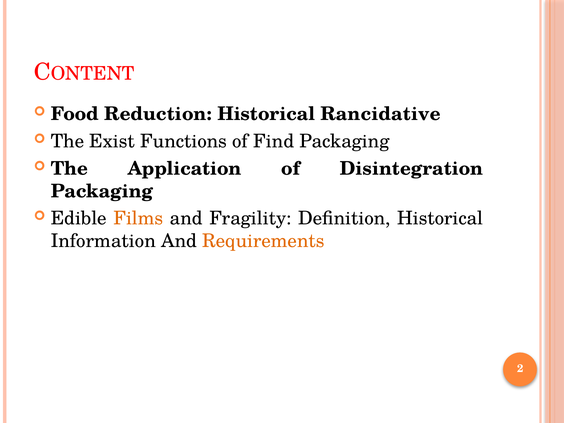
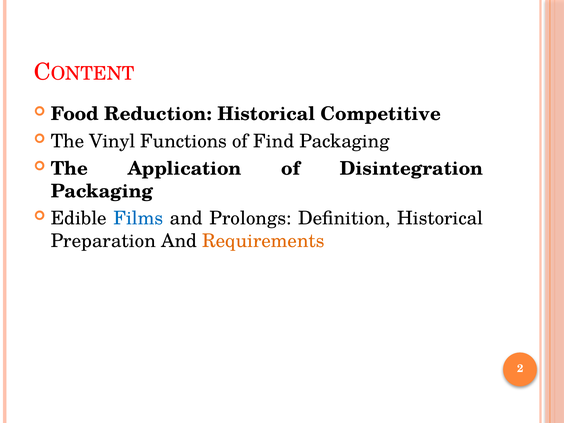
Rancidative: Rancidative -> Competitive (381, 114)
Exist: Exist -> Vinyl (112, 141)
Films colour: orange -> blue (138, 218)
Fragility: Fragility -> Prolongs (250, 218)
Information: Information -> Preparation (103, 241)
